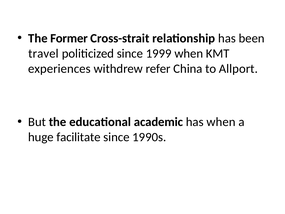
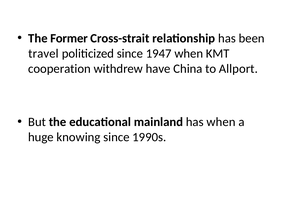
1999: 1999 -> 1947 (159, 53)
experiences: experiences -> cooperation (59, 69)
refer: refer -> have (158, 69)
academic: academic -> mainland (158, 122)
facilitate: facilitate -> knowing (78, 137)
